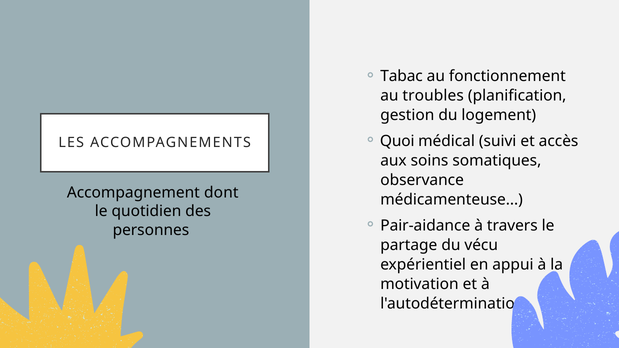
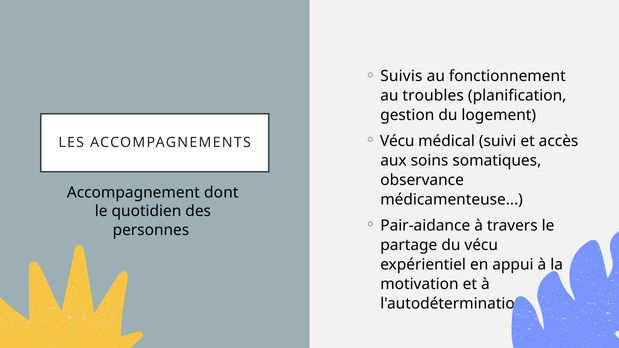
Tabac: Tabac -> Suivis (401, 76)
Quoi: Quoi -> Vécu (397, 141)
